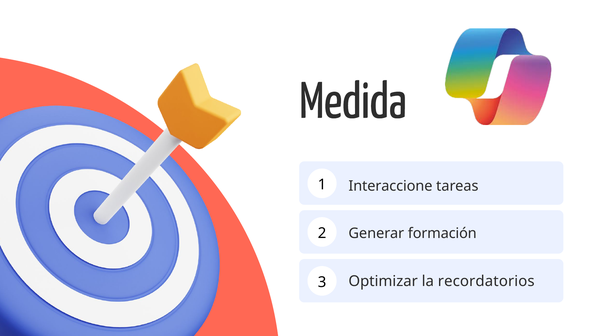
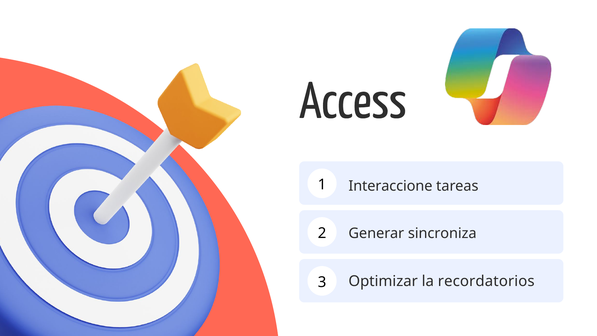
Medida: Medida -> Access (353, 101)
formación: formación -> sincroniza (442, 233)
